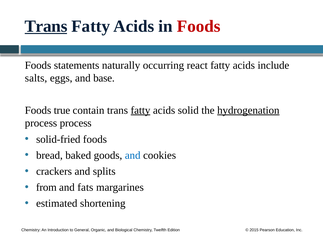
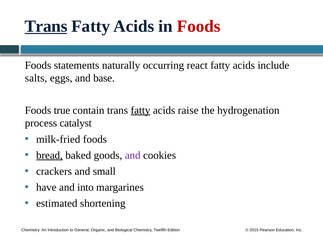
solid: solid -> raise (188, 110)
hydrogenation underline: present -> none (248, 110)
process process: process -> catalyst (76, 123)
solid-fried: solid-fried -> milk-fried (58, 139)
bread underline: none -> present (49, 155)
and colour: blue -> purple (133, 155)
splits: splits -> small (104, 172)
from: from -> have (46, 188)
fats: fats -> into (85, 188)
